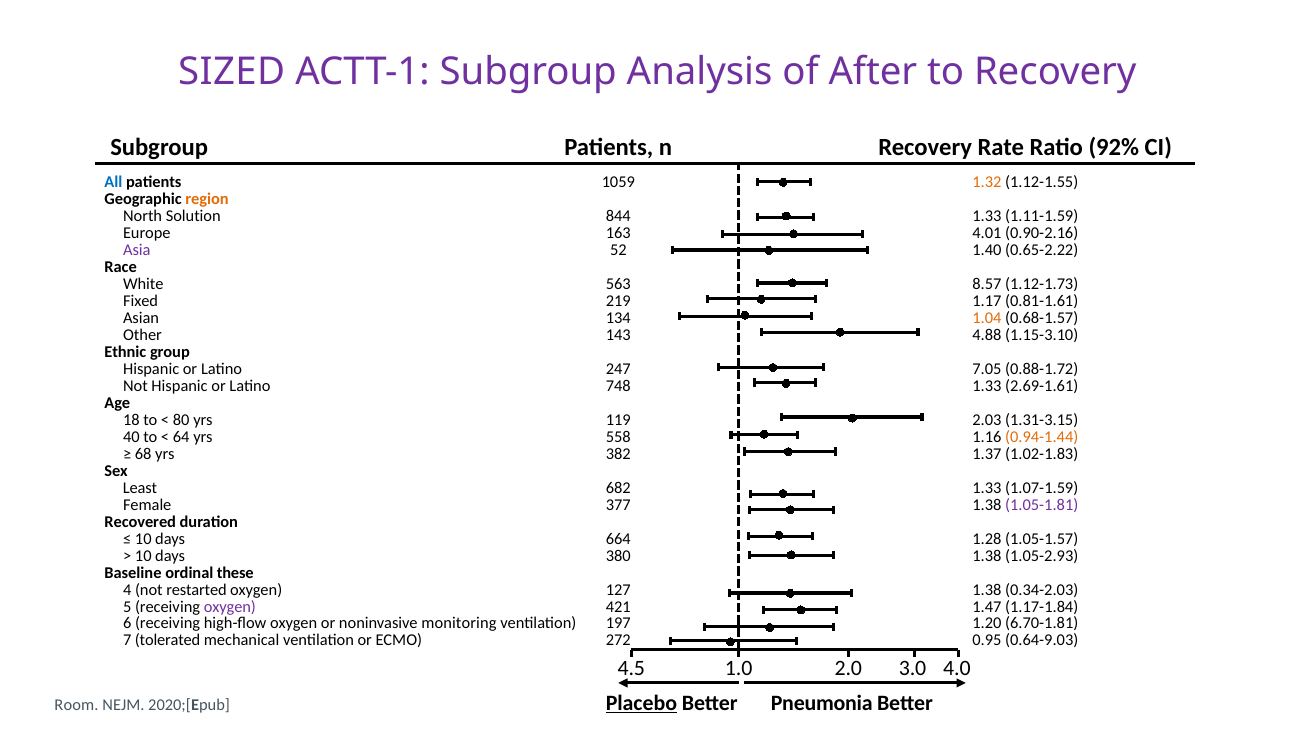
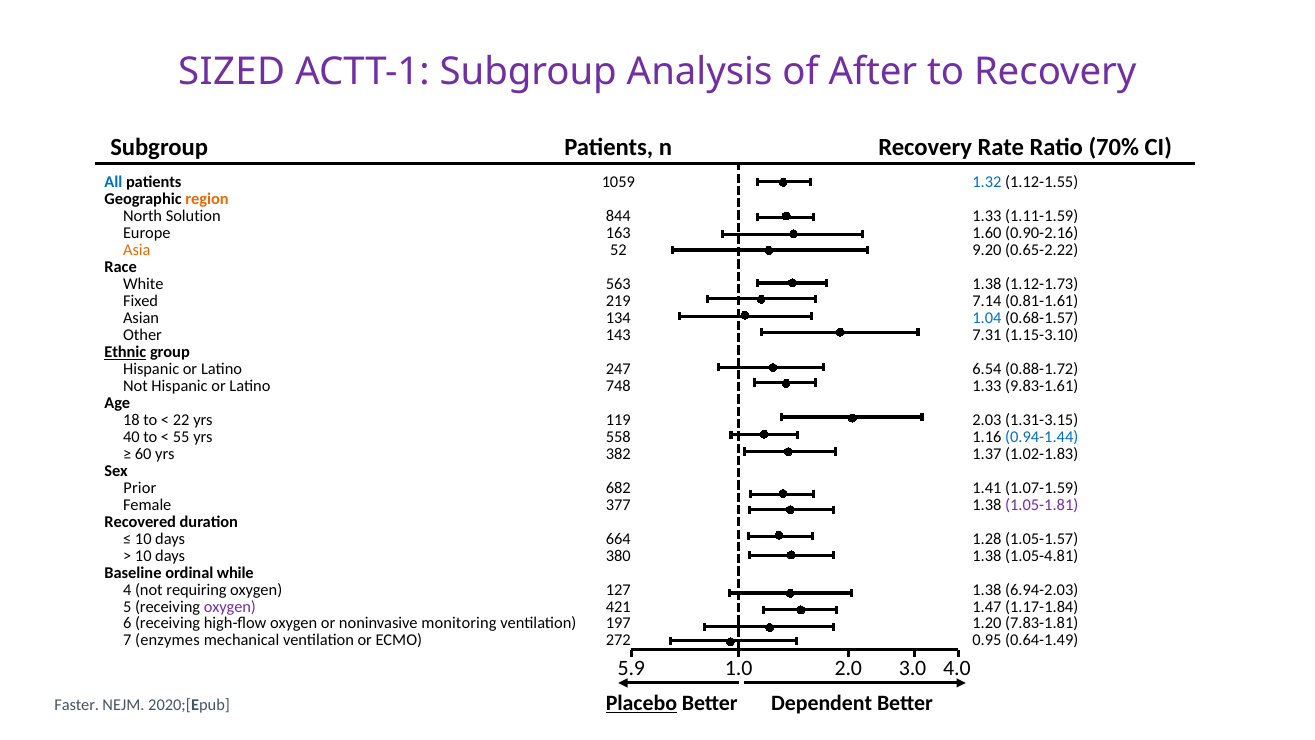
92%: 92% -> 70% (1114, 147)
1.32 colour: orange -> blue (987, 182)
4.01: 4.01 -> 1.60 (987, 233)
Asia colour: purple -> orange (137, 250)
1.40: 1.40 -> 9.20 (987, 250)
8.57: 8.57 -> 1.38 (987, 284)
1.17: 1.17 -> 7.14 (987, 301)
1.04 colour: orange -> blue (987, 318)
4.88: 4.88 -> 7.31 (987, 335)
Ethnic underline: none -> present (125, 352)
7.05: 7.05 -> 6.54 (987, 369)
2.69-1.61: 2.69-1.61 -> 9.83-1.61 (1042, 386)
80: 80 -> 22 (181, 420)
64: 64 -> 55 (181, 437)
0.94-1.44 colour: orange -> blue (1042, 437)
68: 68 -> 60 (143, 454)
Least: Least -> Prior (140, 488)
1.33: 1.33 -> 1.41 (987, 488)
1.05-2.93: 1.05-2.93 -> 1.05-4.81 (1042, 555)
these: these -> while (235, 572)
restarted: restarted -> requiring (196, 589)
0.34-2.03: 0.34-2.03 -> 6.94-2.03 (1042, 589)
6.70-1.81: 6.70-1.81 -> 7.83-1.81 (1042, 623)
tolerated: tolerated -> enzymes (167, 640)
0.64-9.03: 0.64-9.03 -> 0.64-1.49 (1042, 640)
4.5: 4.5 -> 5.9 (631, 668)
Pneumonia: Pneumonia -> Dependent (822, 703)
Room: Room -> Faster (77, 705)
